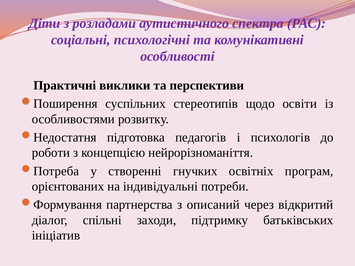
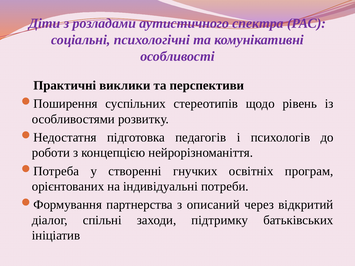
освіти: освіти -> рівень (300, 104)
